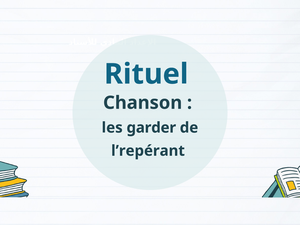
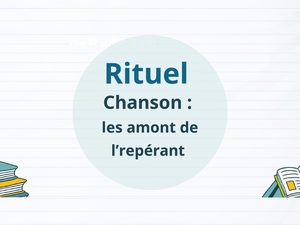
garder: garder -> amont (151, 128)
